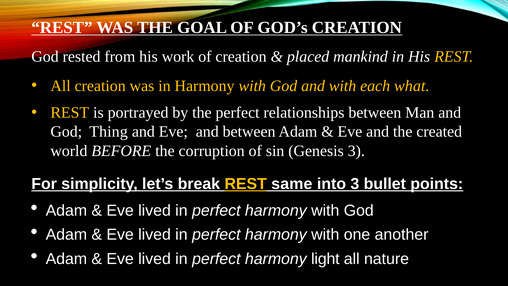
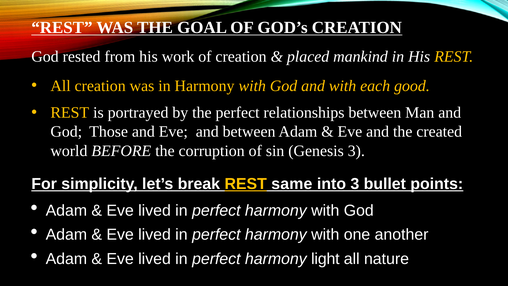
what: what -> good (412, 86)
Thing: Thing -> Those (109, 132)
